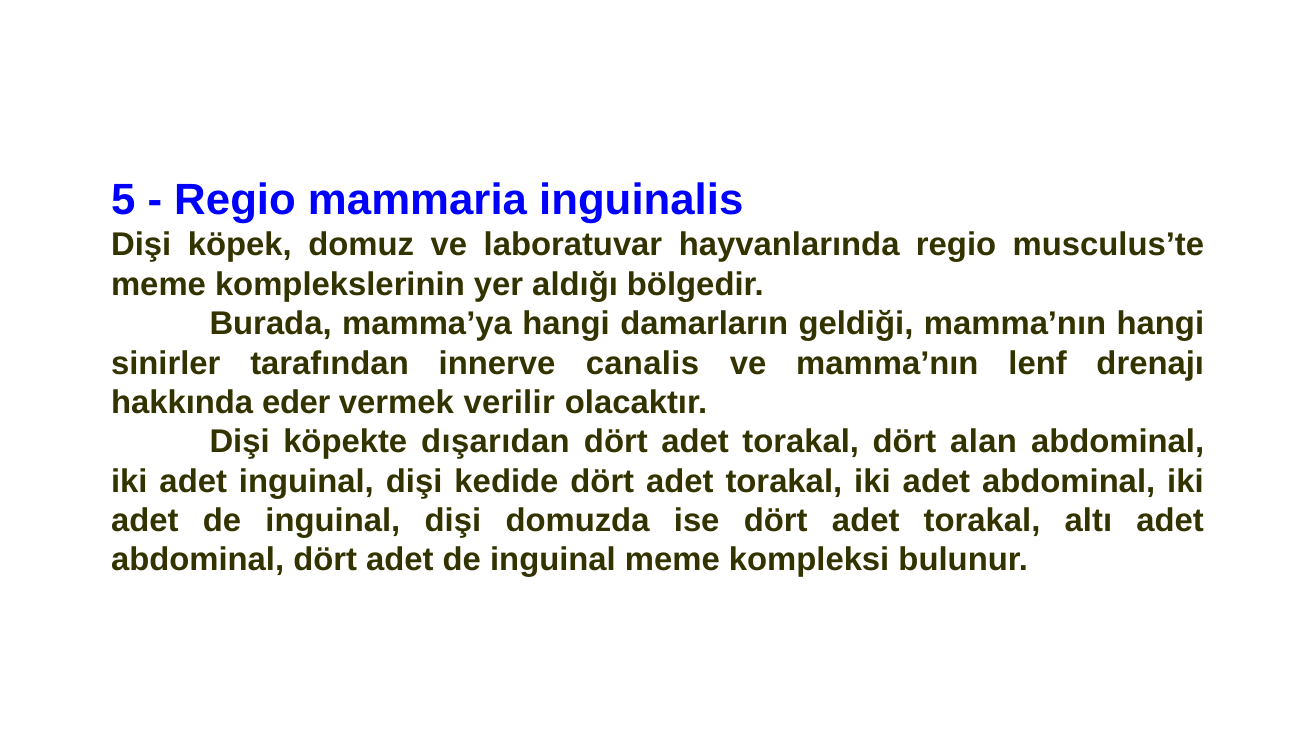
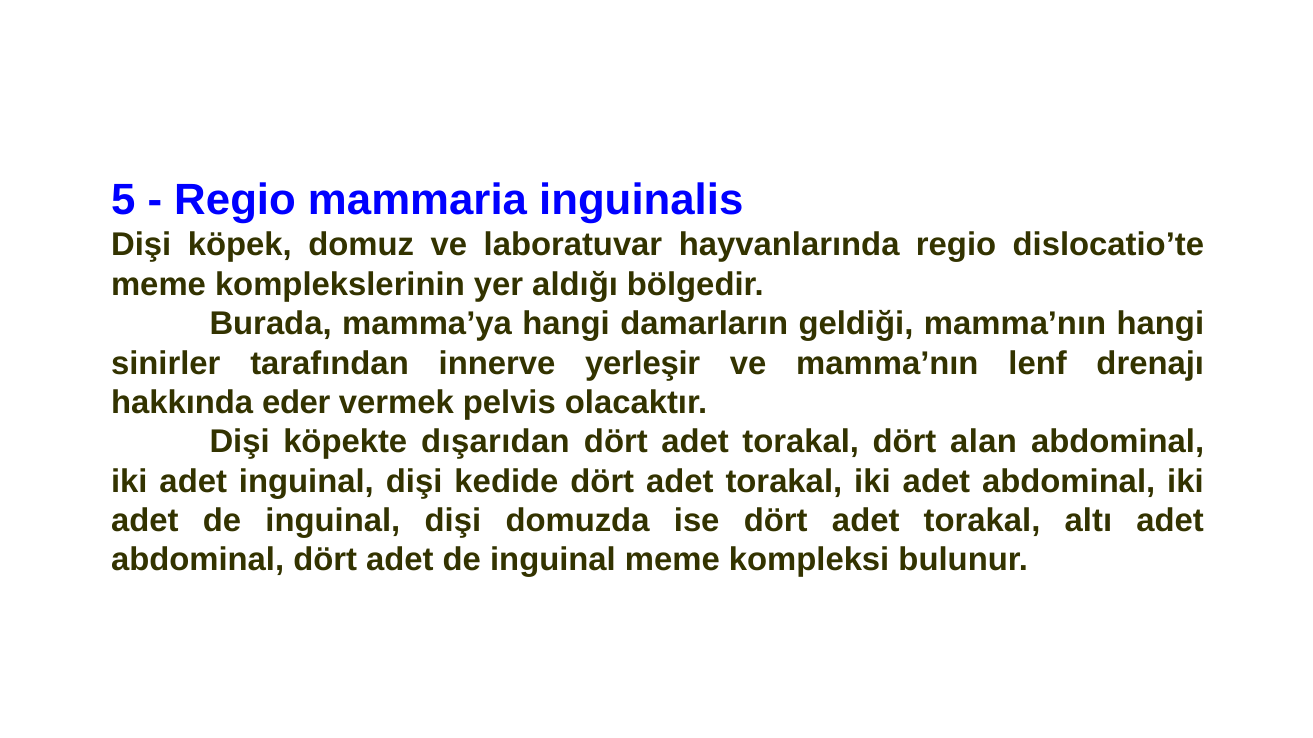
musculus’te: musculus’te -> dislocatio’te (1108, 245)
canalis: canalis -> yerleşir (643, 363)
verilir: verilir -> pelvis (509, 403)
